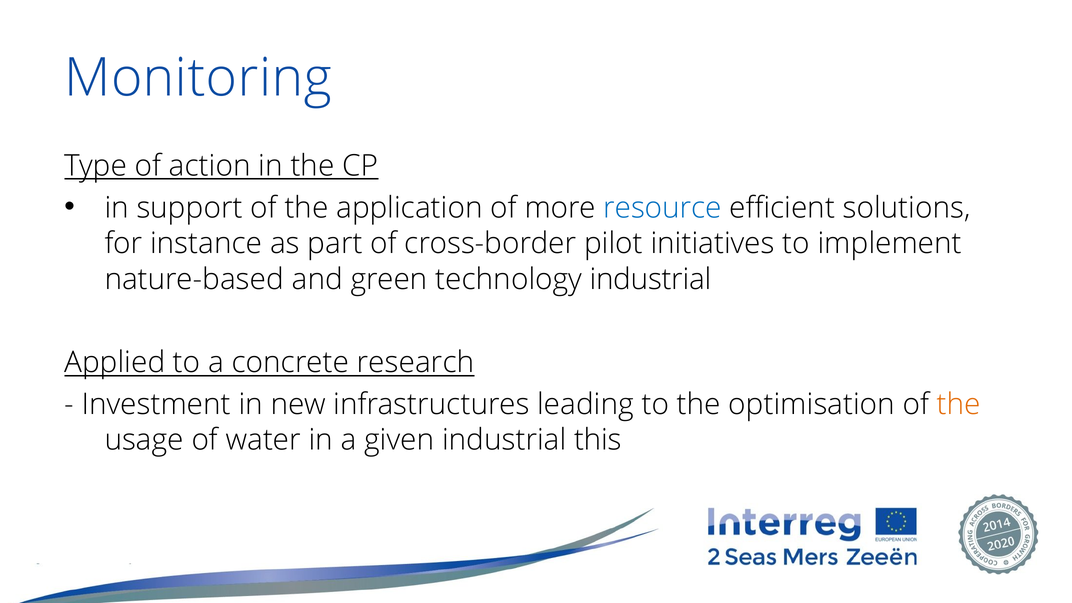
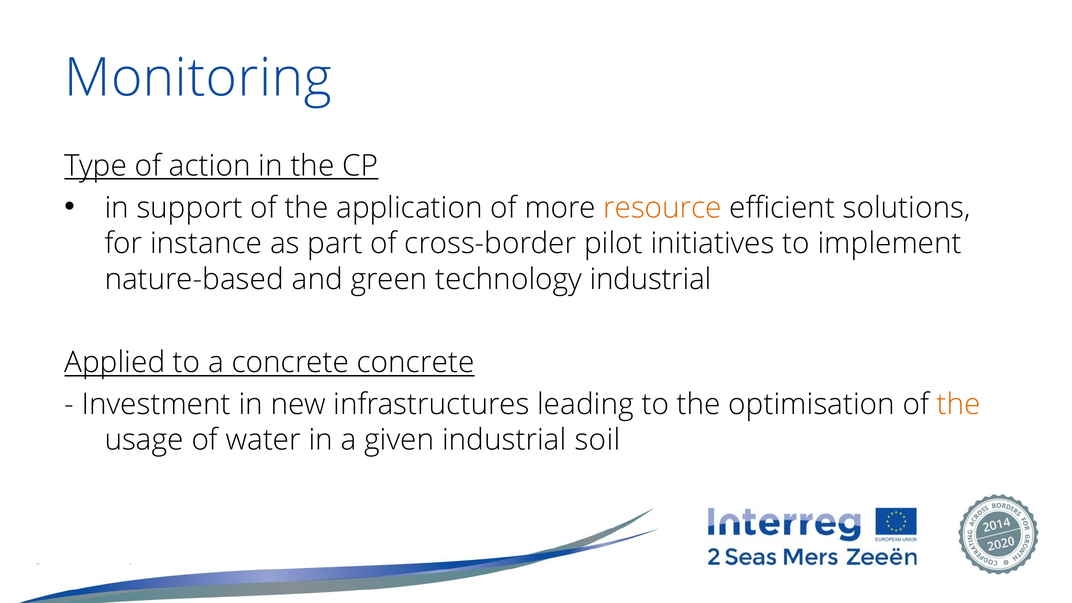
resource colour: blue -> orange (662, 208)
concrete research: research -> concrete (416, 363)
this: this -> soil (598, 440)
